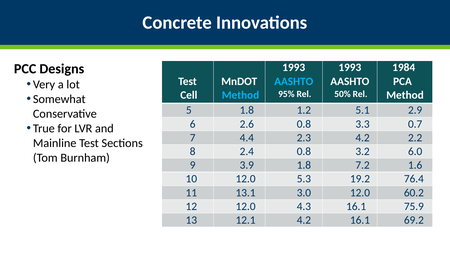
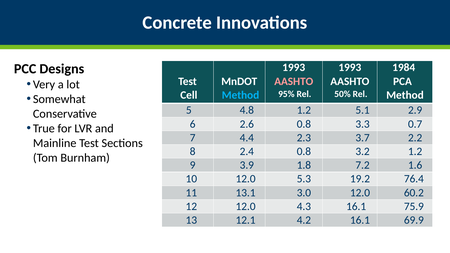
AASHTO colour: light blue -> pink (294, 81)
5 1.8: 1.8 -> 4.8 (247, 110)
2.3 4.2: 4.2 -> 3.7 (363, 138)
3.2 6.0: 6.0 -> 1.2 (415, 152)
69.2: 69.2 -> 69.9 (414, 220)
